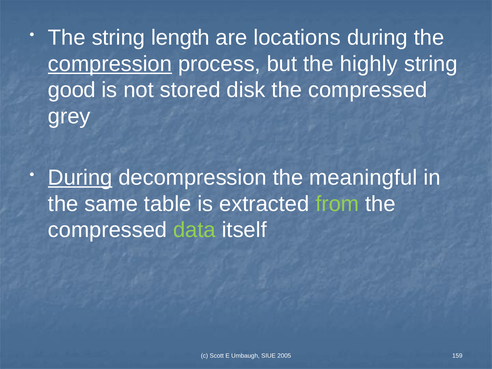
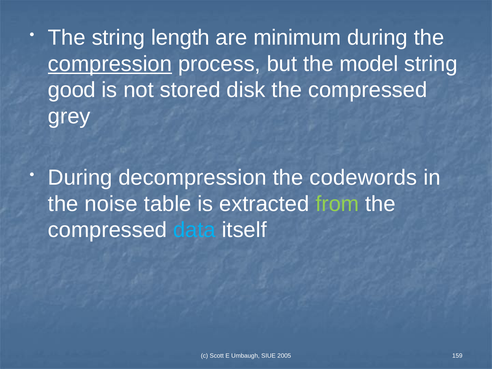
locations: locations -> minimum (297, 38)
highly: highly -> model (369, 64)
During underline: present -> none (80, 178)
meaningful: meaningful -> codewords (363, 178)
same: same -> noise (111, 204)
data colour: light green -> light blue (194, 230)
